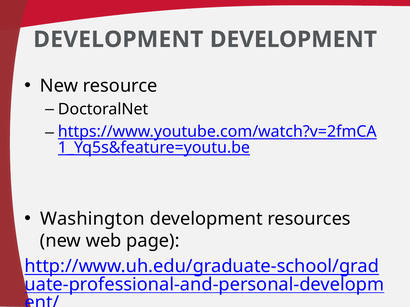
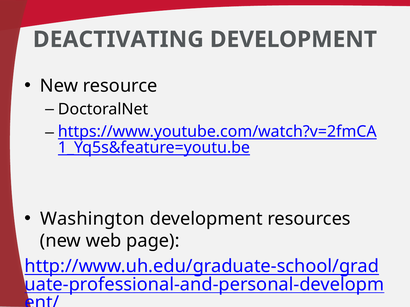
DEVELOPMENT: DEVELOPMENT -> DEACTIVATING (118, 40)
